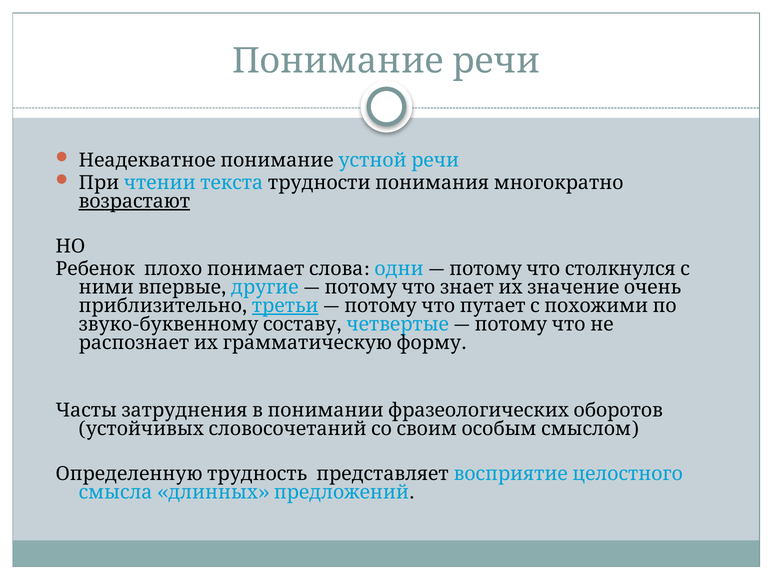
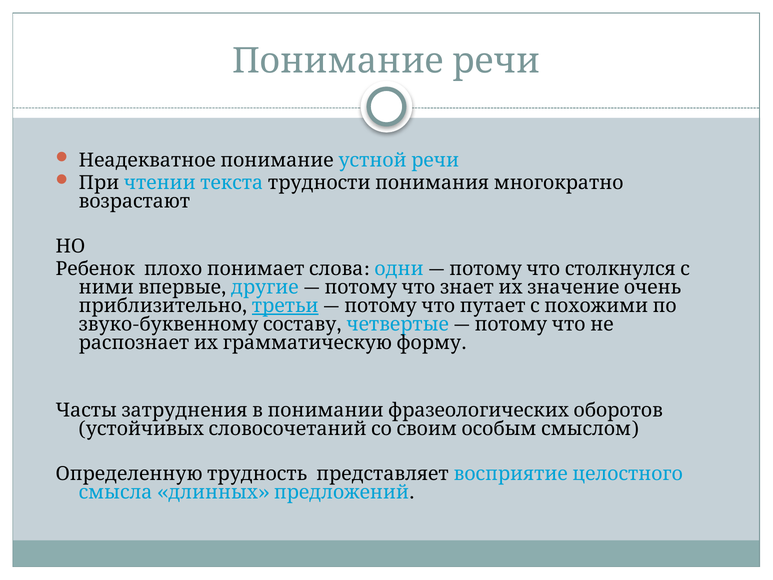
возрастают underline: present -> none (134, 201)
